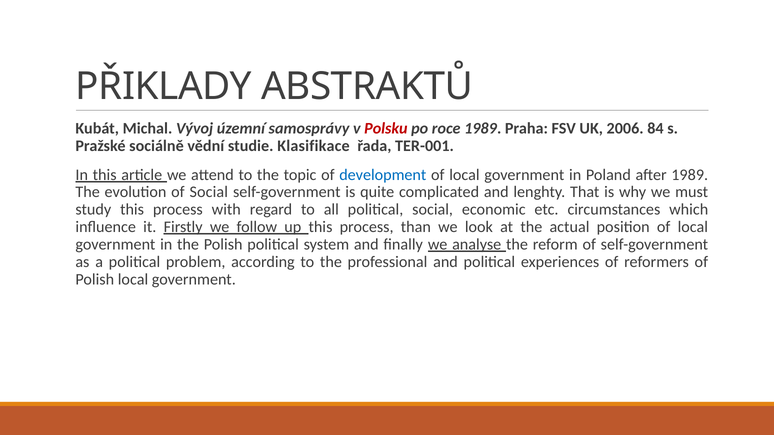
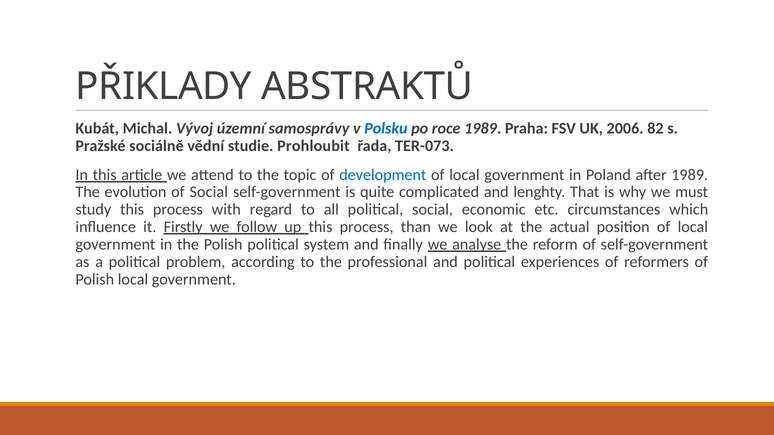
Polsku colour: red -> blue (386, 129)
84: 84 -> 82 (655, 129)
Klasifikace: Klasifikace -> Prohloubit (314, 146)
TER-001: TER-001 -> TER-073 (424, 146)
